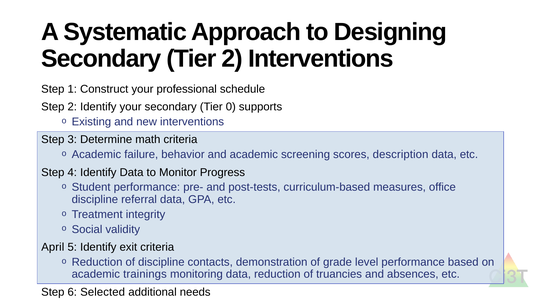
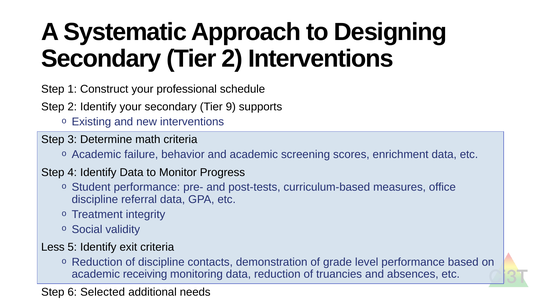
0: 0 -> 9 (231, 107)
description: description -> enrichment (401, 155)
April: April -> Less (53, 247)
trainings: trainings -> receiving (145, 275)
